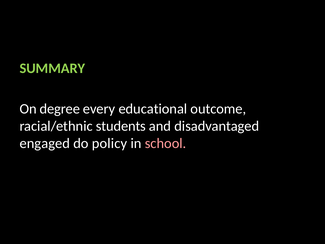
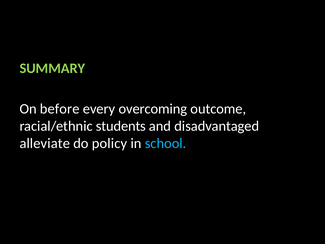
degree: degree -> before (60, 109)
educational: educational -> overcoming (153, 109)
engaged: engaged -> alleviate (45, 143)
school colour: pink -> light blue (166, 143)
